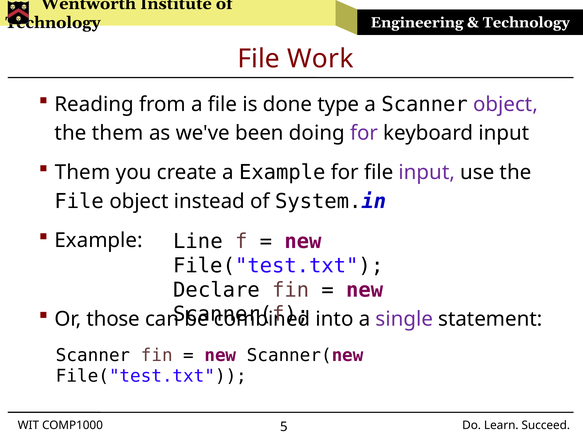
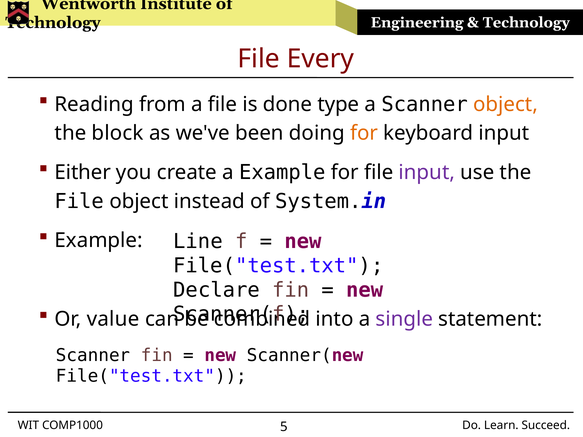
Work: Work -> Every (320, 59)
object colour: purple -> orange (506, 104)
the them: them -> block (118, 133)
for colour: purple -> orange (364, 133)
Them: Them -> Either (83, 172)
those: those -> value (113, 319)
